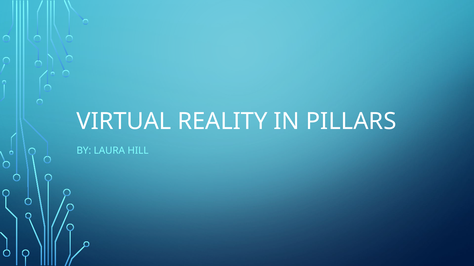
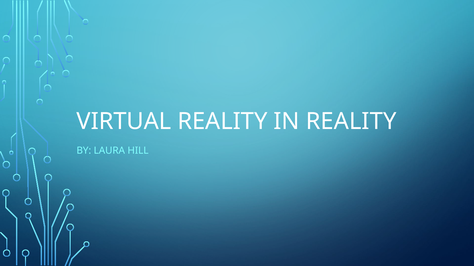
IN PILLARS: PILLARS -> REALITY (351, 122)
